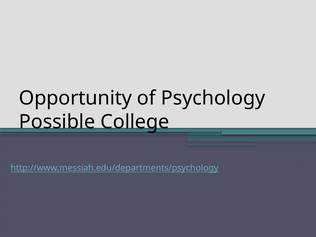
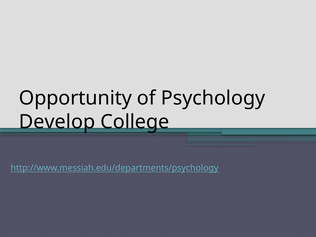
Possible: Possible -> Develop (57, 122)
